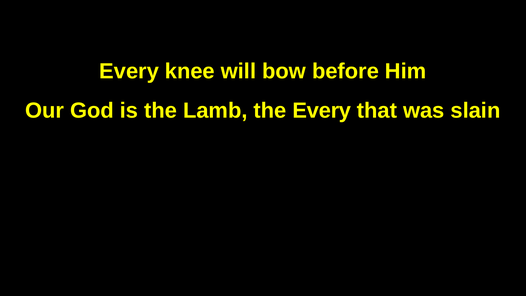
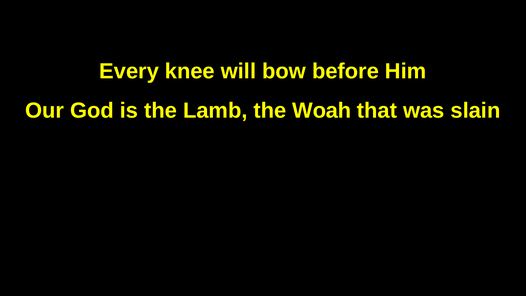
the Every: Every -> Woah (322, 111)
